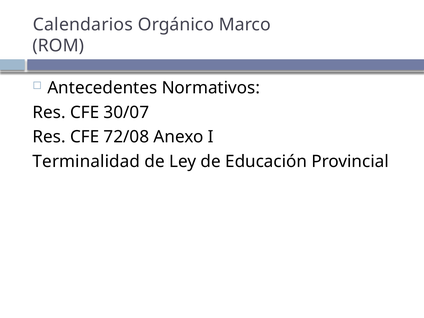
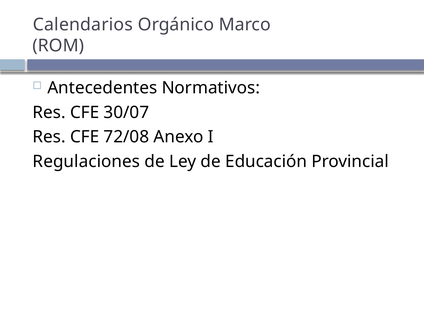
Terminalidad: Terminalidad -> Regulaciones (86, 162)
